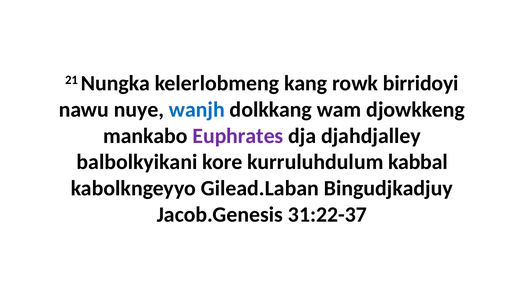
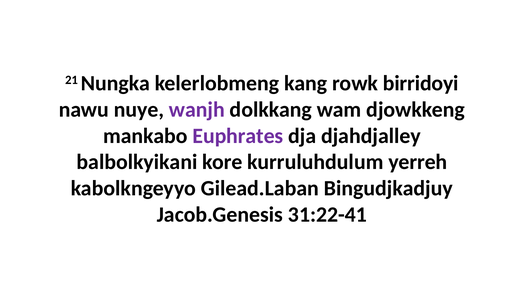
wanjh colour: blue -> purple (197, 110)
kabbal: kabbal -> yerreh (418, 162)
31:22-37: 31:22-37 -> 31:22-41 (327, 214)
